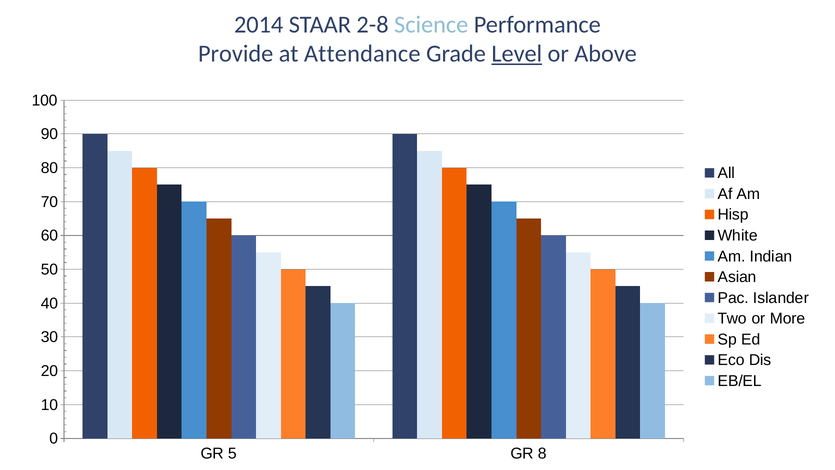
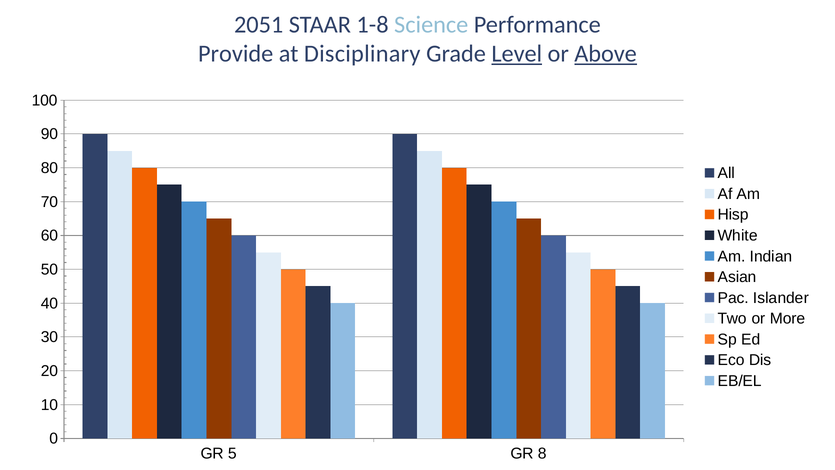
2014: 2014 -> 2051 (259, 25)
2-8: 2-8 -> 1-8 (373, 25)
Attendance: Attendance -> Disciplinary (362, 54)
Above underline: none -> present (606, 54)
